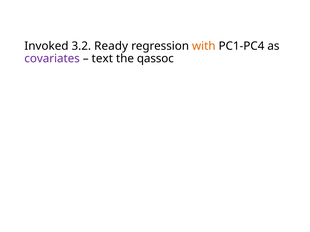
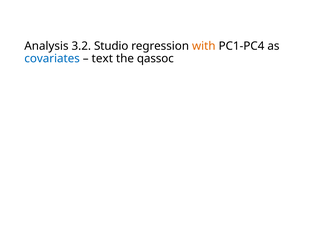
Invoked: Invoked -> Analysis (46, 46)
Ready: Ready -> Studio (111, 46)
covariates colour: purple -> blue (52, 59)
